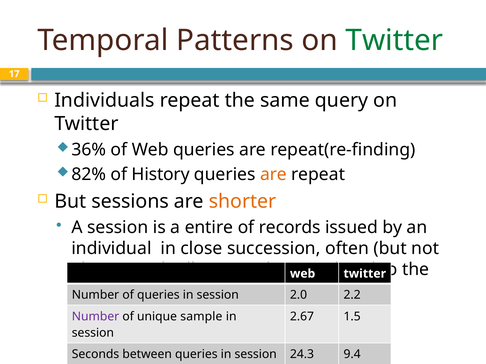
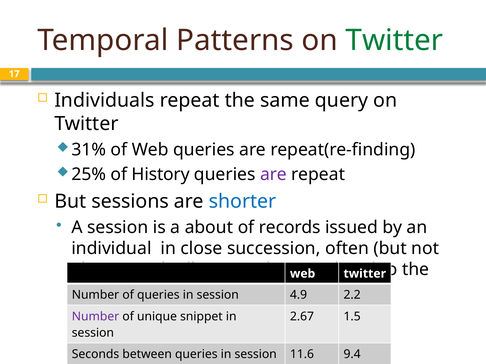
36%: 36% -> 31% (89, 150)
82%: 82% -> 25% (89, 175)
are colour: orange -> purple (273, 175)
shorter colour: orange -> blue (243, 202)
entire: entire -> about (209, 228)
2.0: 2.0 -> 4.9 (299, 295)
sample: sample -> snippet (201, 317)
24.3: 24.3 -> 11.6 (302, 355)
